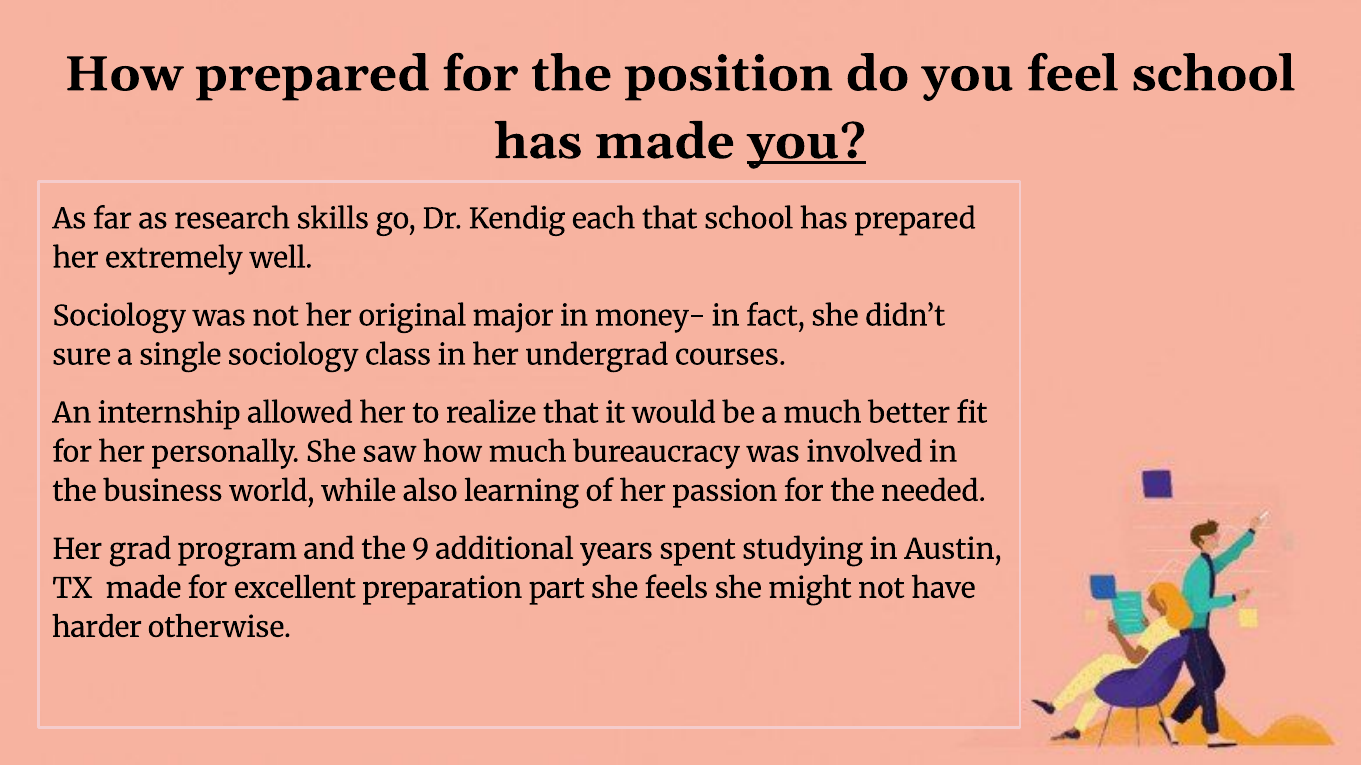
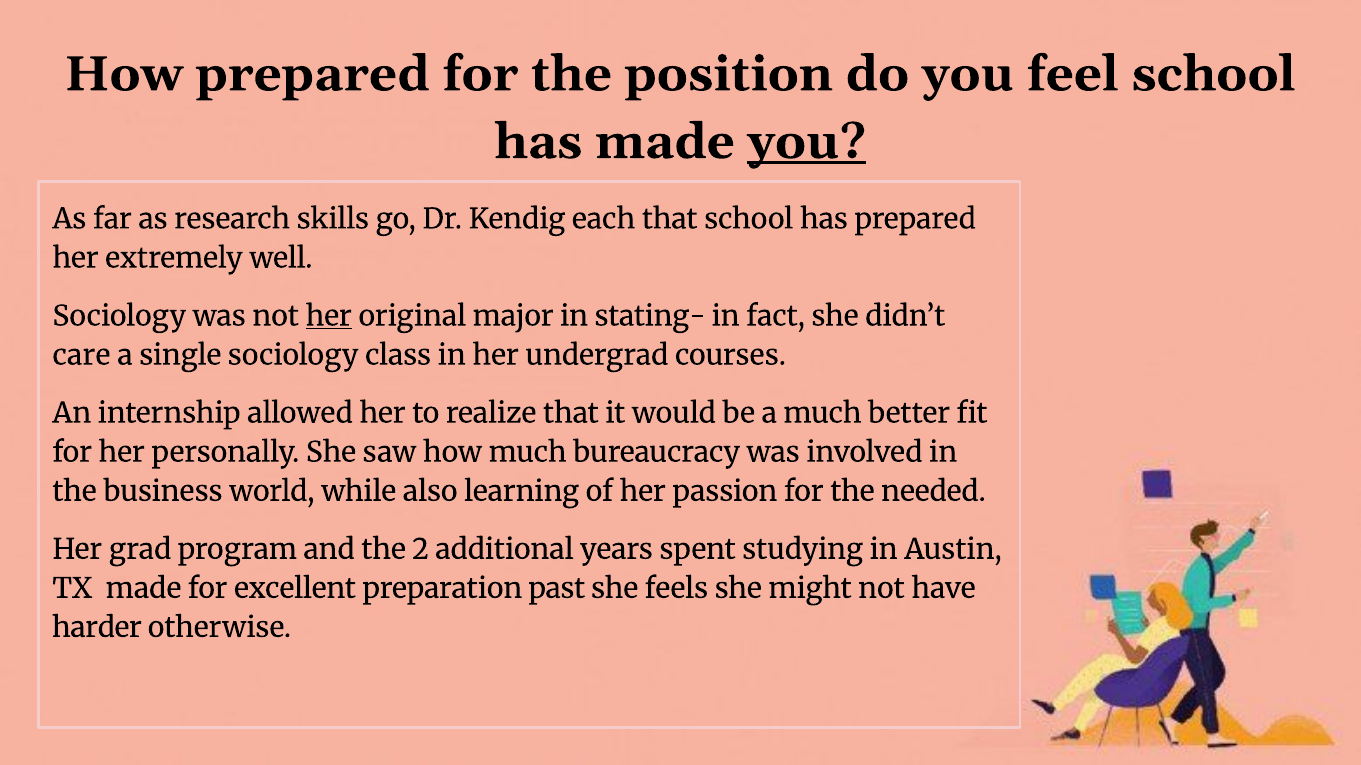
her underline: none -> present (329, 316)
money-: money- -> stating- (650, 316)
sure: sure -> care (81, 356)
9: 9 -> 2 (421, 550)
part: part -> past (557, 589)
